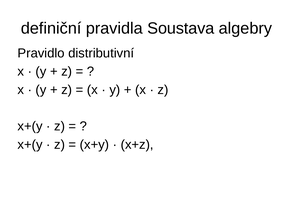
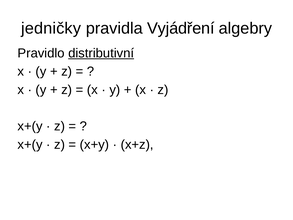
definiční: definiční -> jedničky (51, 28)
Soustava: Soustava -> Vyjádření (181, 28)
distributivní underline: none -> present (101, 53)
